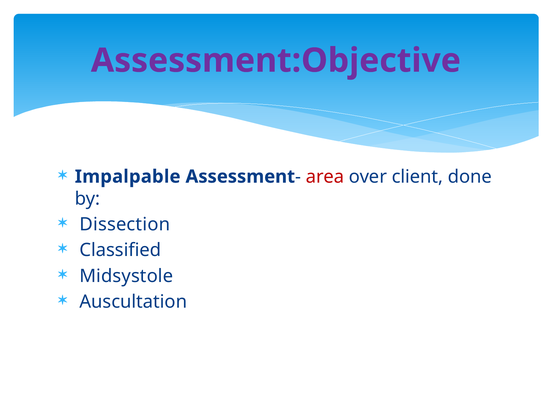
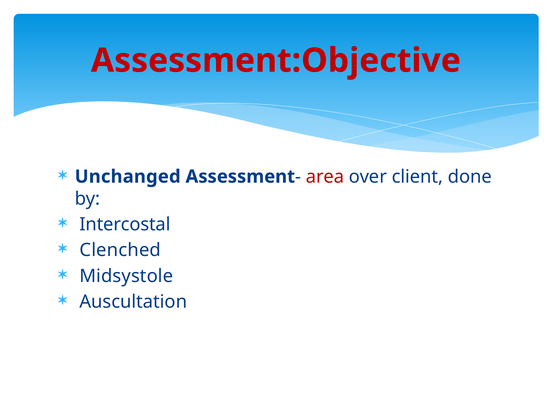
Assessment:Objective colour: purple -> red (276, 61)
Impalpable: Impalpable -> Unchanged (128, 177)
Dissection: Dissection -> Intercostal (125, 224)
Classified: Classified -> Clenched (120, 250)
